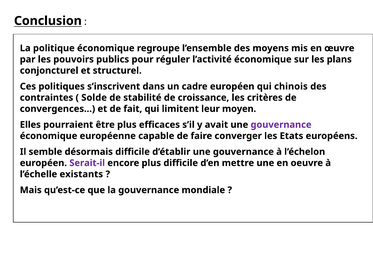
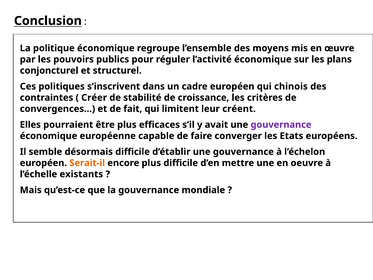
Solde: Solde -> Créer (94, 98)
moyen: moyen -> créent (239, 109)
Serait-il colour: purple -> orange (87, 163)
